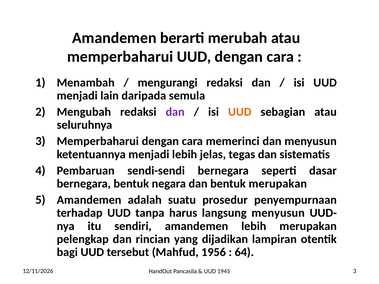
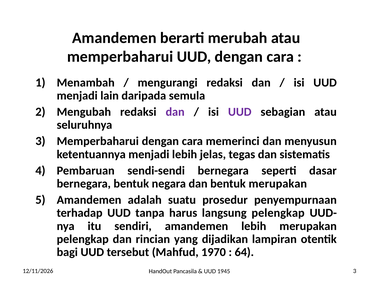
UUD colour: orange -> purple (240, 112)
langsung menyusun: menyusun -> pelengkap (278, 213)
1956: 1956 -> 1970 (214, 252)
